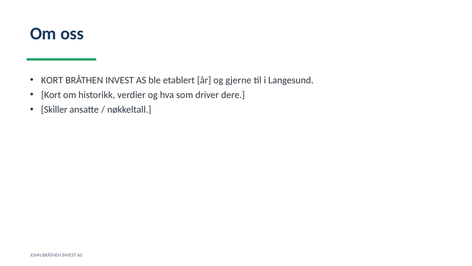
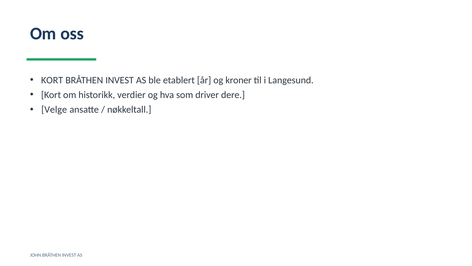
gjerne: gjerne -> kroner (239, 80)
Skiller: Skiller -> Velge (54, 109)
